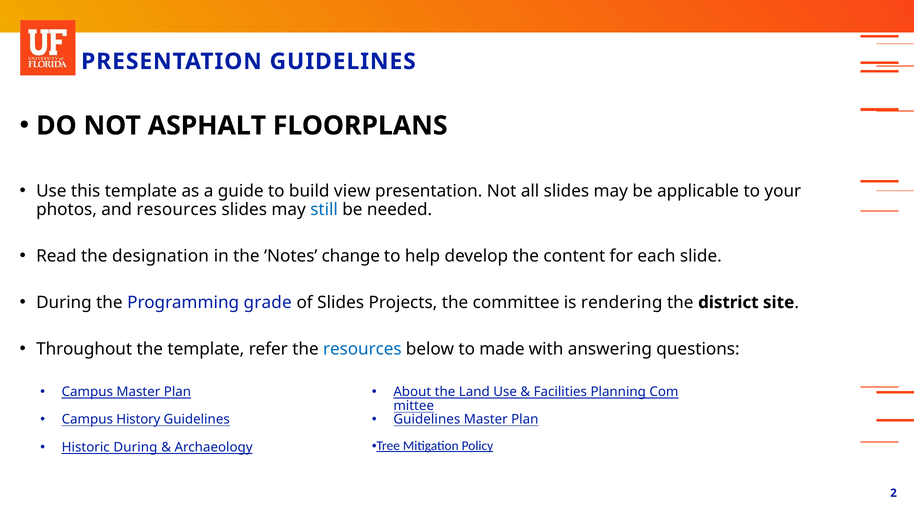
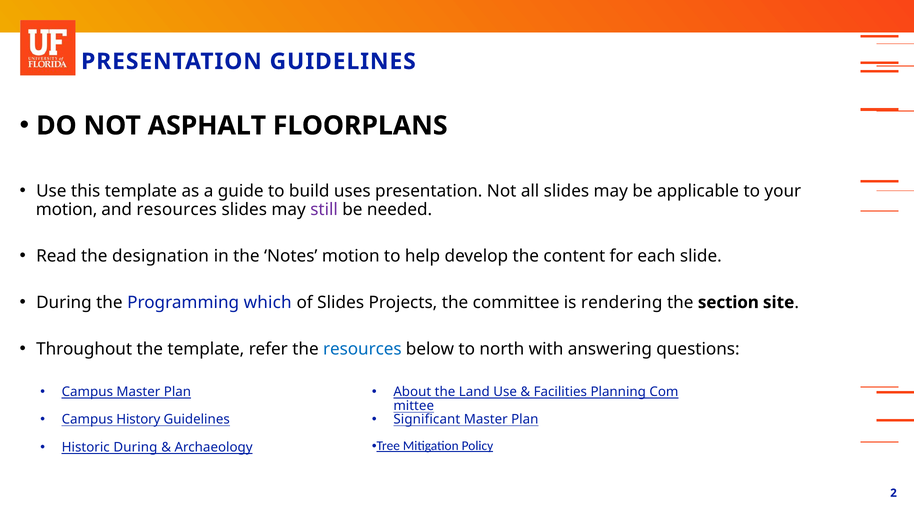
view: view -> uses (352, 191)
photos: photos -> motion (67, 209)
still colour: blue -> purple (324, 209)
Notes change: change -> motion (351, 256)
grade: grade -> which (268, 303)
district: district -> section (728, 303)
made: made -> north (502, 349)
Guidelines: Guidelines -> Significant (427, 420)
